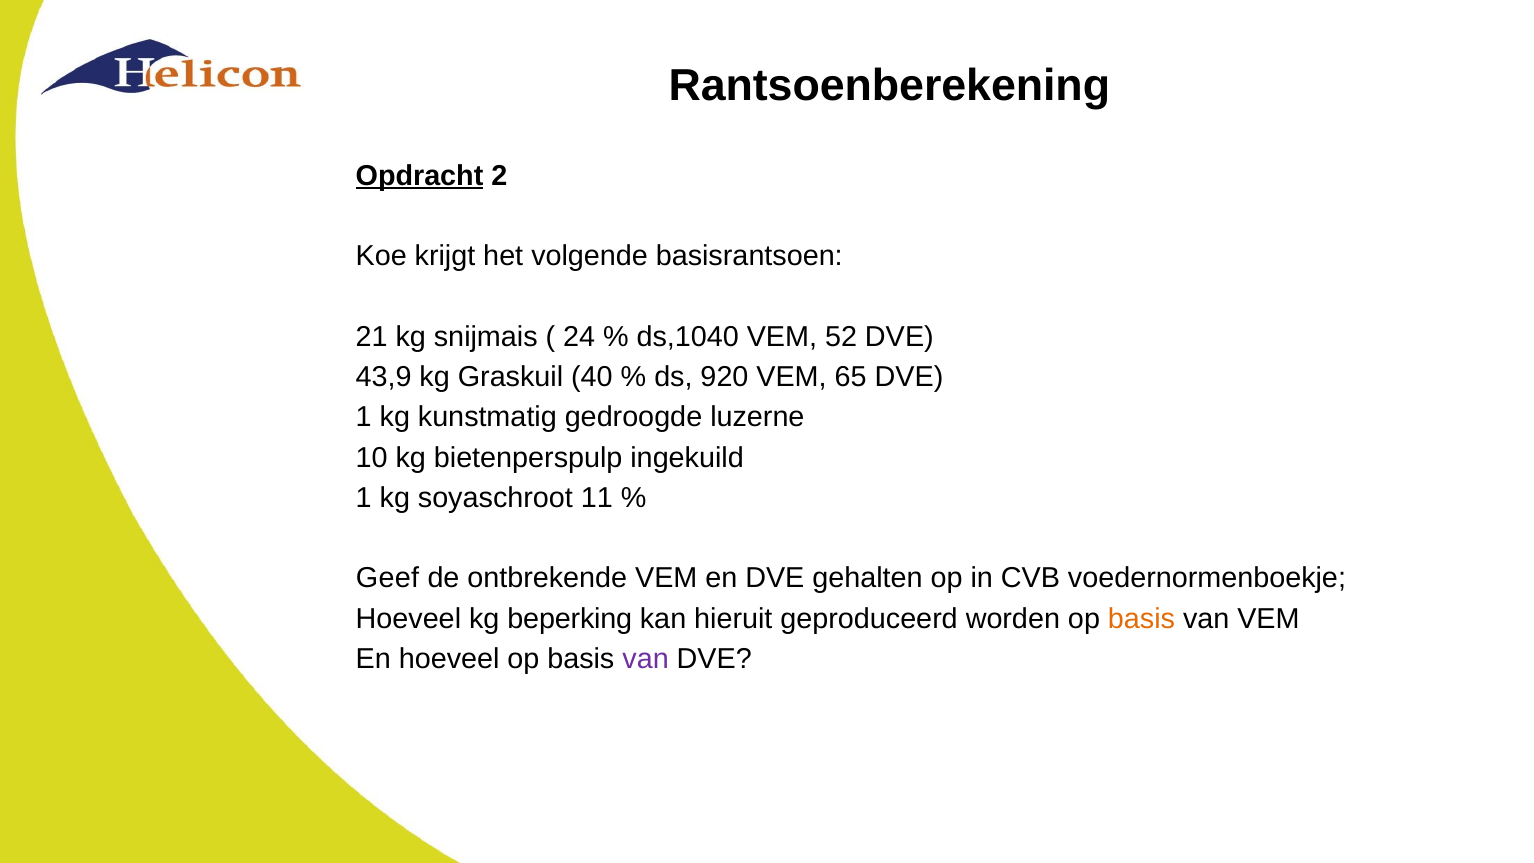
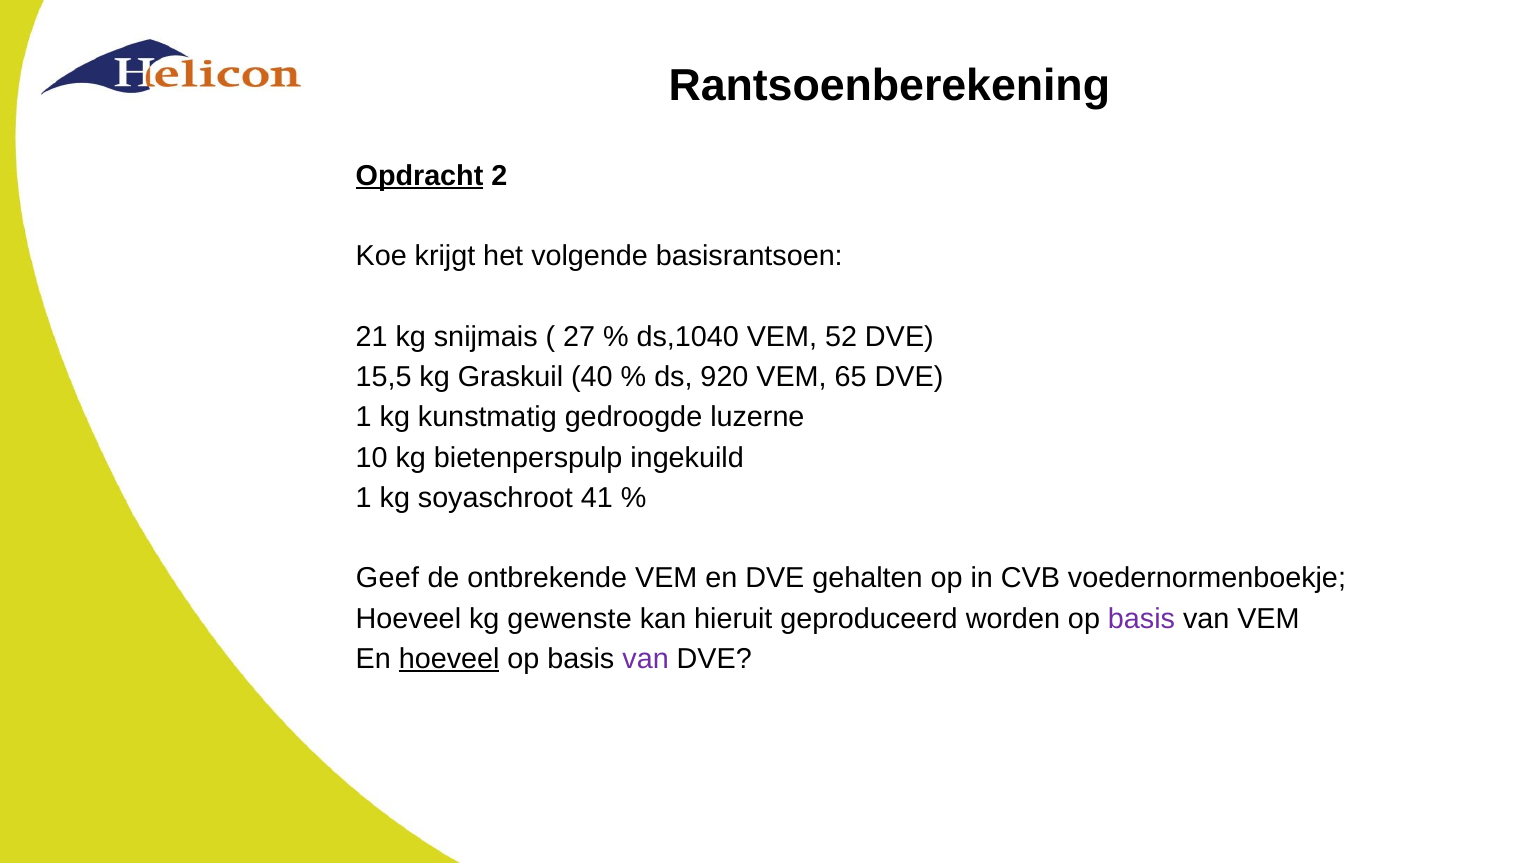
24: 24 -> 27 (579, 337)
43,9: 43,9 -> 15,5 (384, 377)
11: 11 -> 41 (597, 498)
beperking: beperking -> gewenste (570, 619)
basis colour: orange -> purple (1142, 619)
hoeveel underline: none -> present (449, 659)
